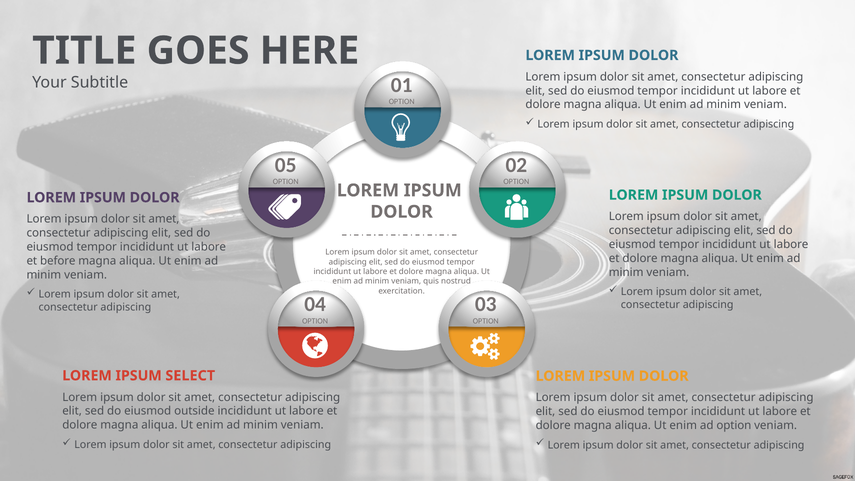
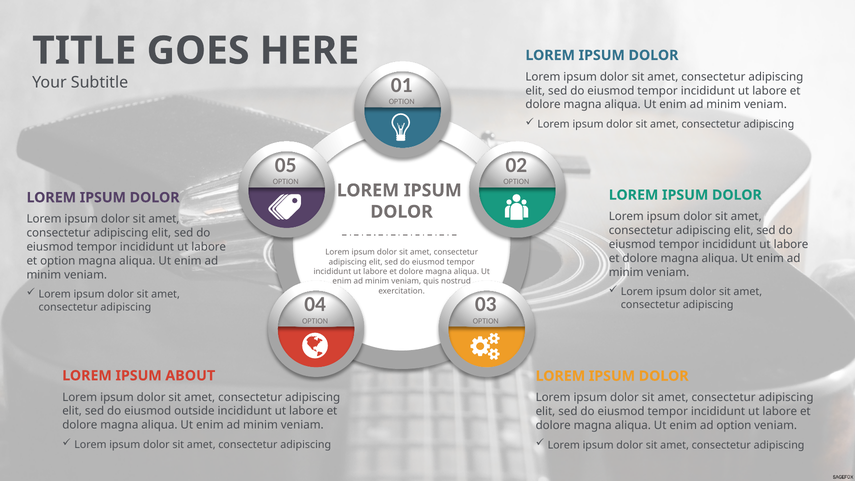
et before: before -> option (58, 261)
SELECT: SELECT -> ABOUT (190, 376)
